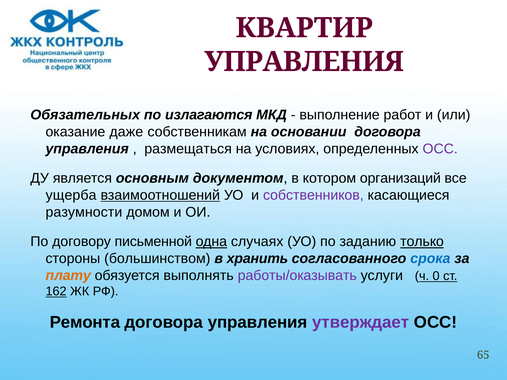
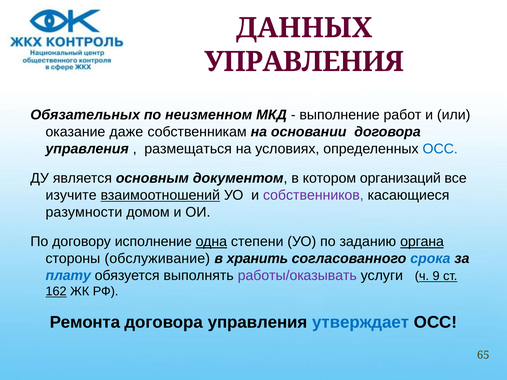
КВАРТИР: КВАРТИР -> ДАННЫХ (304, 28)
излагаются: излагаются -> неизменном (209, 115)
ОСС colour: purple -> blue (440, 149)
ущерба: ущерба -> изучите (71, 195)
письменной: письменной -> исполнение (153, 242)
случаях: случаях -> степени (257, 242)
только: только -> органа (422, 242)
большинством: большинством -> обслуживание (157, 259)
плату colour: orange -> blue (68, 276)
0: 0 -> 9 (436, 276)
утверждает colour: purple -> blue (361, 322)
